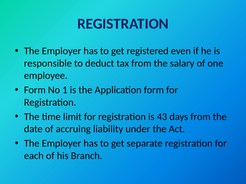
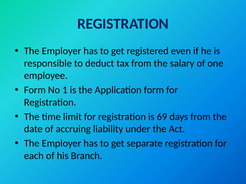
43: 43 -> 69 (162, 117)
